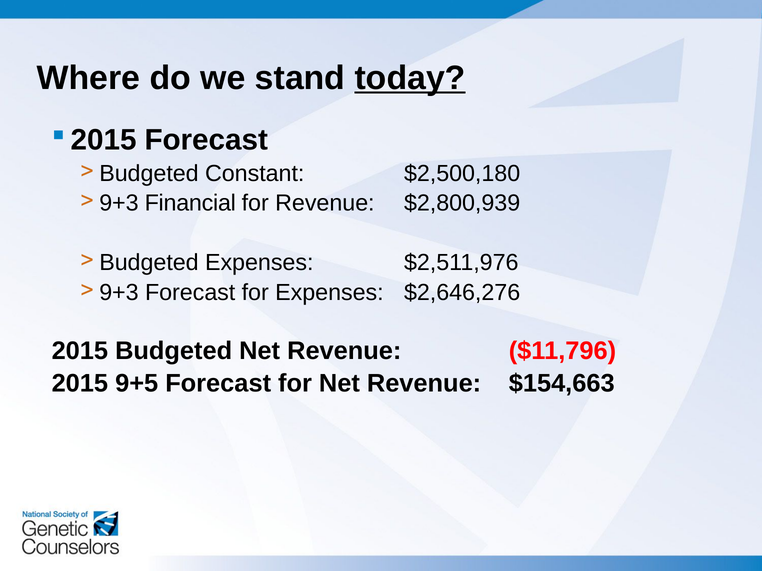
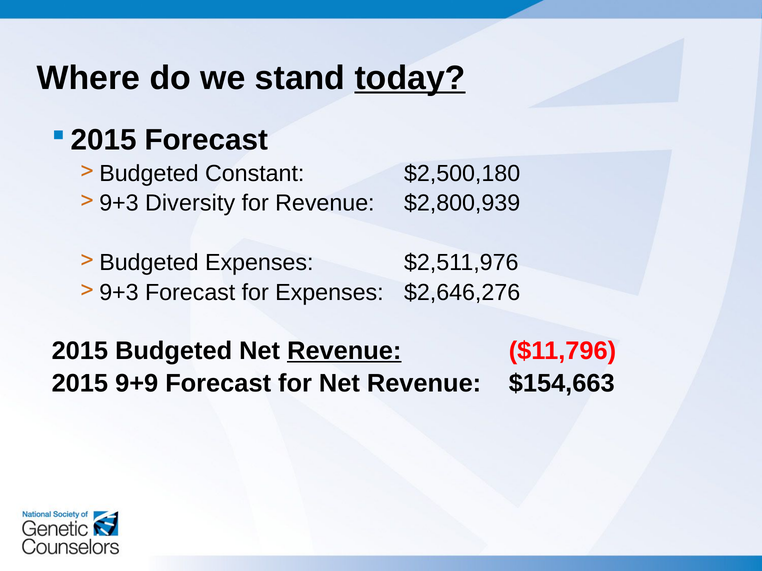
Financial: Financial -> Diversity (190, 203)
Revenue underline: none -> present (344, 351)
9+5: 9+5 -> 9+9 (137, 384)
